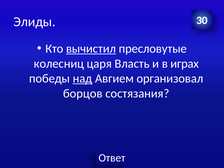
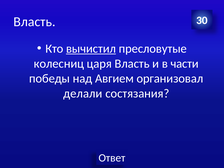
Элиды: Элиды -> Власть (35, 22)
играх: играх -> части (185, 64)
над underline: present -> none (82, 79)
борцов: борцов -> делали (83, 93)
